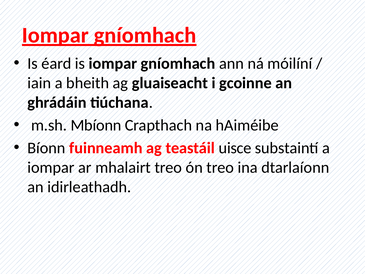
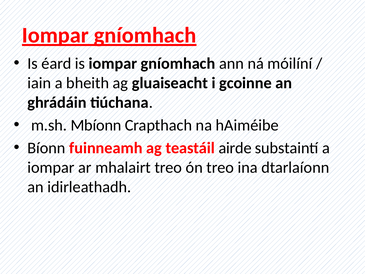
uisce: uisce -> airde (235, 148)
